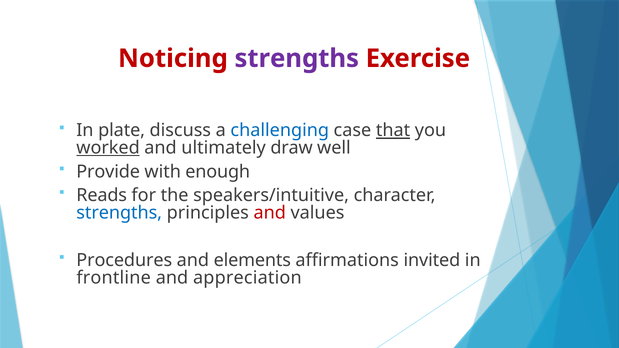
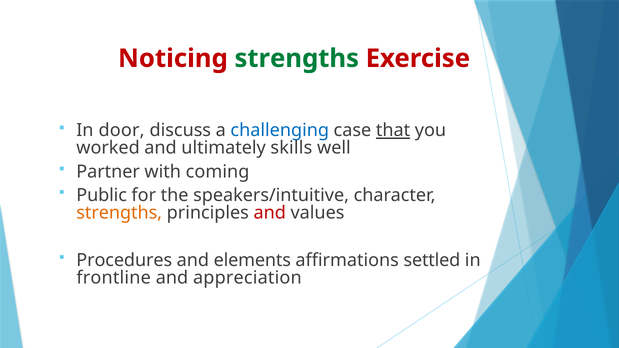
strengths colour: purple -> green (297, 58)
plate: plate -> door (121, 131)
worked underline: present -> none (108, 148)
draw: draw -> skills (291, 148)
Provide: Provide -> Partner (108, 172)
enough: enough -> coming (218, 172)
Reads: Reads -> Public (102, 195)
strengths colour: blue -> orange (119, 213)
invited: invited -> settled (432, 260)
